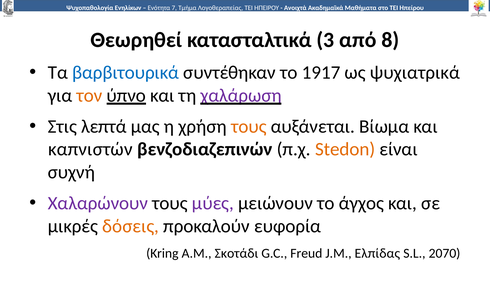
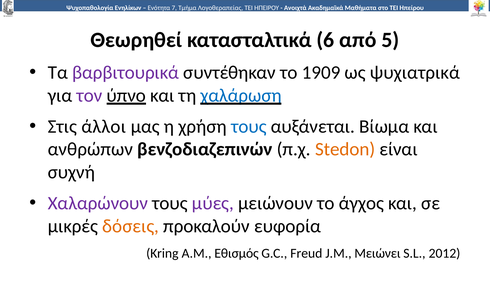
3: 3 -> 6 (325, 40)
8: 8 -> 5 (390, 40)
βαρβιτουρικά colour: blue -> purple (126, 73)
1917: 1917 -> 1909 (321, 73)
τον colour: orange -> purple (89, 96)
χαλάρωση colour: purple -> blue (241, 96)
λεπτά: λεπτά -> άλλοι (104, 127)
τους colour: orange -> blue (249, 127)
καπνιστών: καπνιστών -> ανθρώπων (90, 149)
Σκοτάδι: Σκοτάδι -> Εθισμός (237, 254)
Ελπίδας: Ελπίδας -> Μειώνει (377, 254)
2070: 2070 -> 2012 (445, 254)
